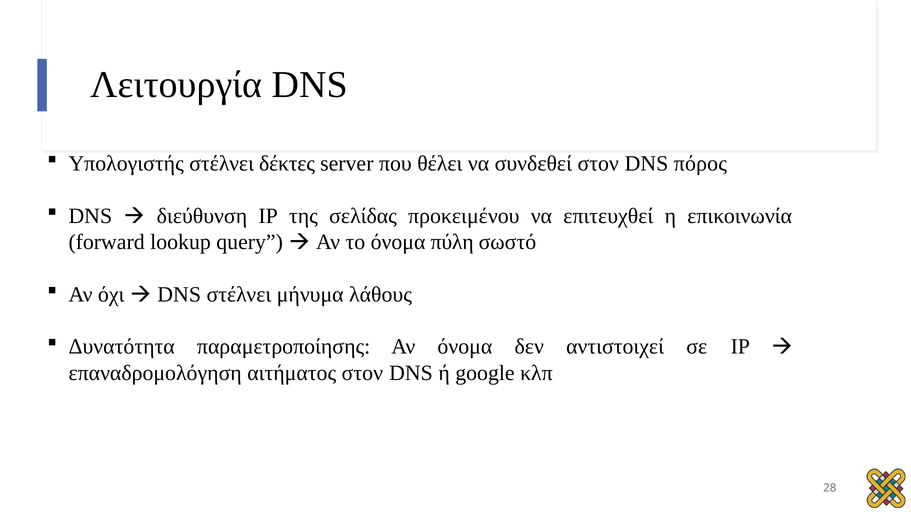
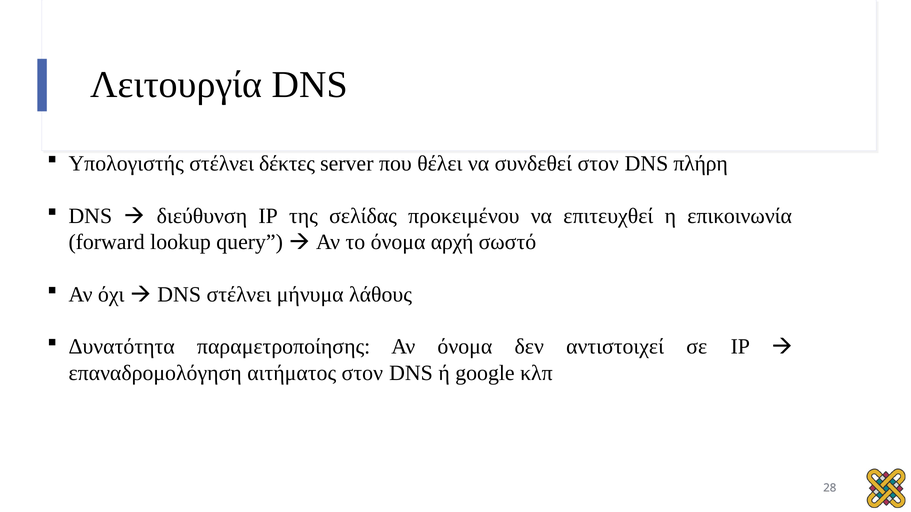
πόρος: πόρος -> πλήρη (701, 164)
πύλη: πύλη -> αρχή (452, 242)
